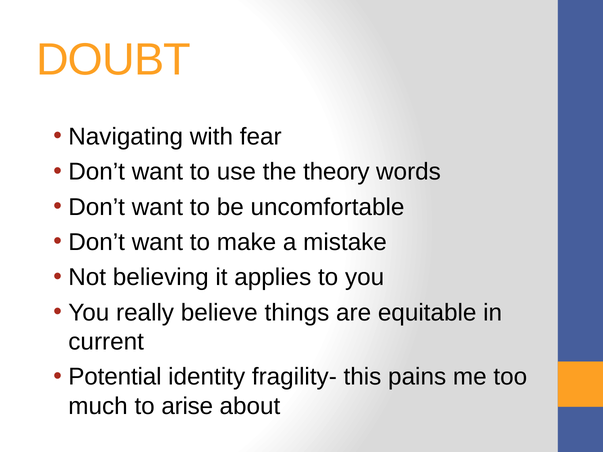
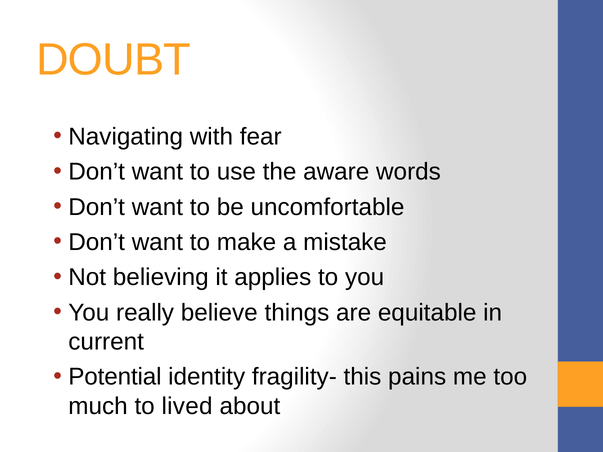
theory: theory -> aware (336, 172)
arise: arise -> lived (187, 406)
